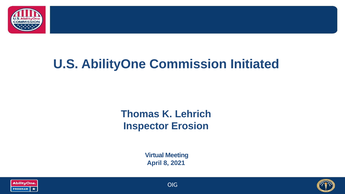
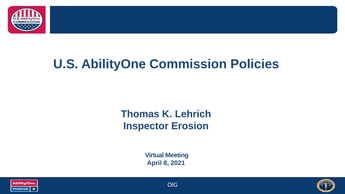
Initiated: Initiated -> Policies (255, 64)
